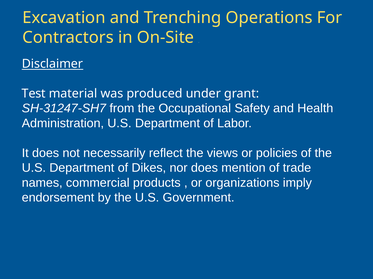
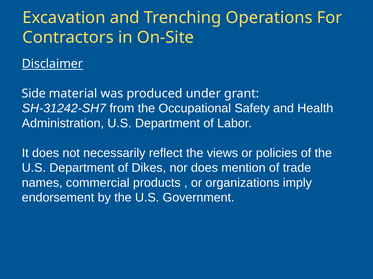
Test: Test -> Side (34, 94)
SH-31247-SH7: SH-31247-SH7 -> SH-31242-SH7 (64, 109)
